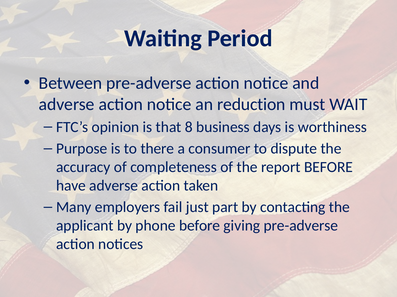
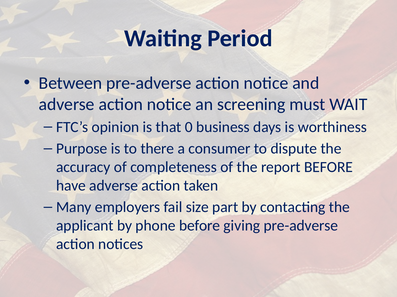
reduction: reduction -> screening (251, 104)
8: 8 -> 0 (189, 127)
just: just -> size (197, 208)
